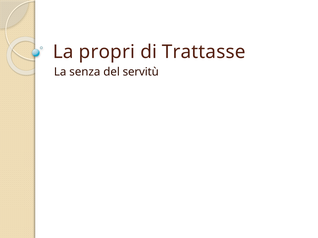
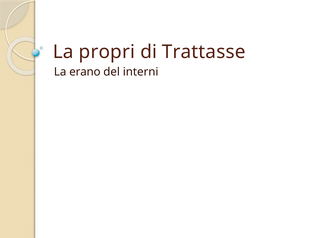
senza: senza -> erano (85, 72)
servitù: servitù -> interni (141, 72)
